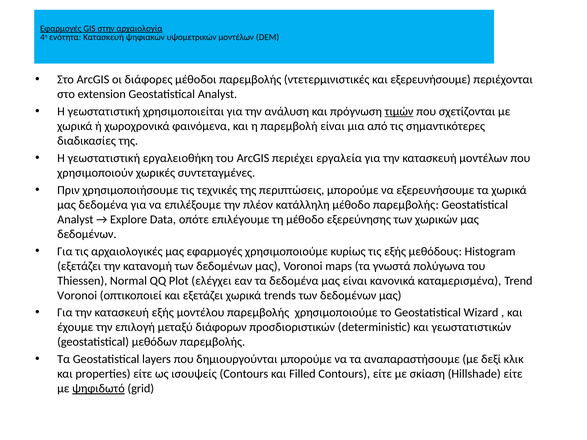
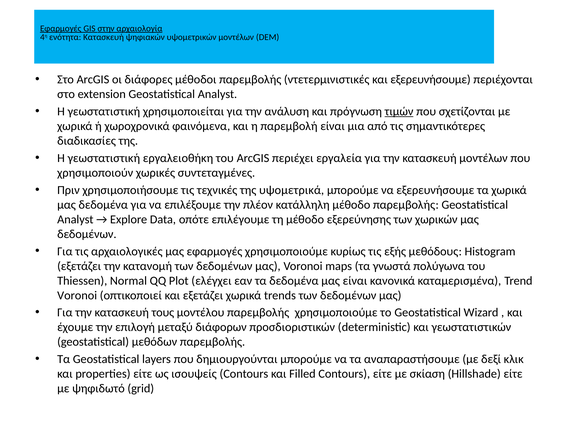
περιπτώσεις: περιπτώσεις -> υψομετρικά (292, 190)
κατασκευή εξής: εξής -> τους (163, 313)
ψηφιδωτό underline: present -> none (98, 389)
